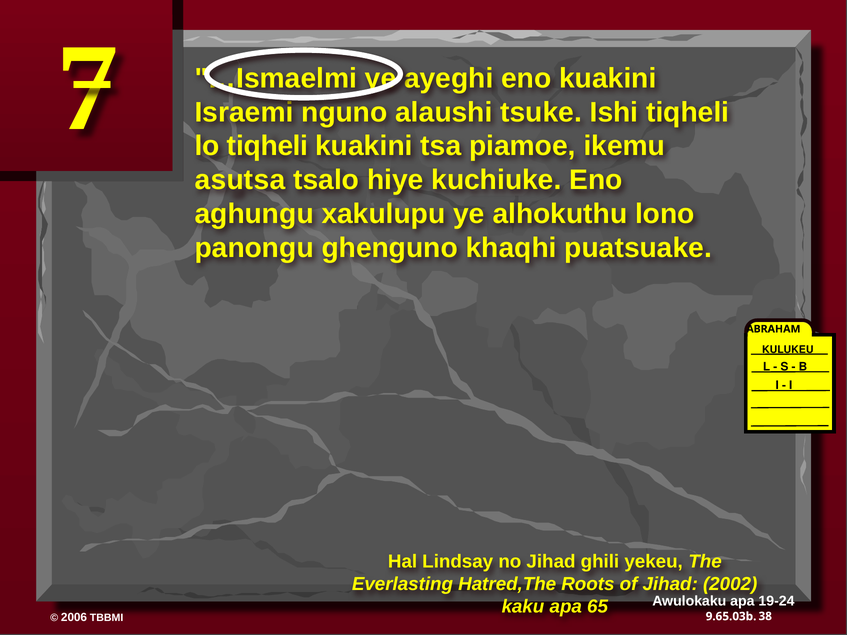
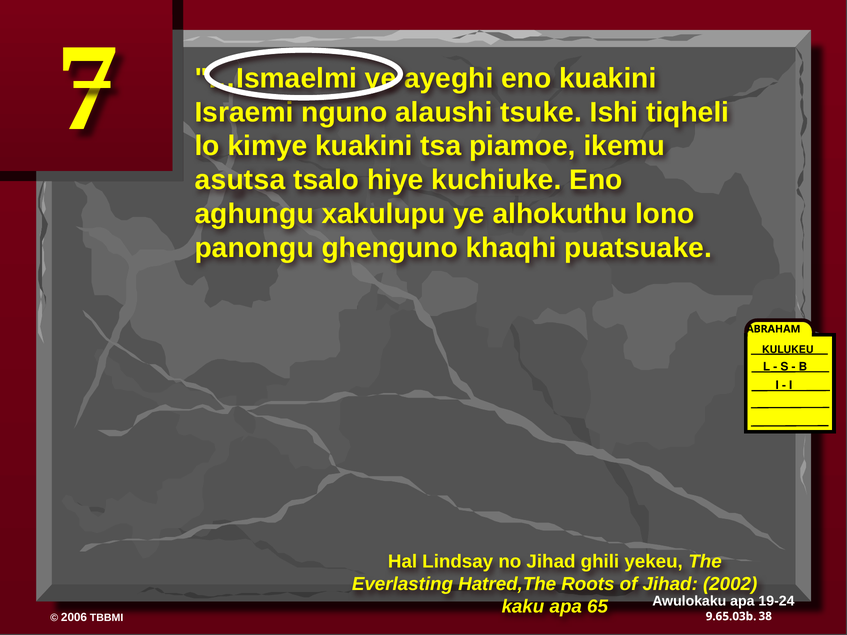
lo tiqheli: tiqheli -> kimye (268, 146)
